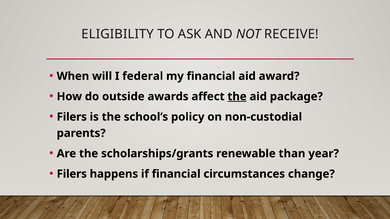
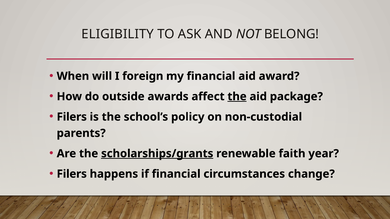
RECEIVE: RECEIVE -> BELONG (291, 34)
federal: federal -> foreign (143, 76)
scholarships/grants underline: none -> present (157, 154)
than: than -> faith (292, 154)
